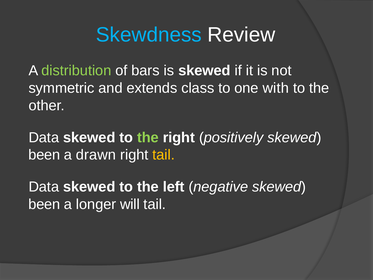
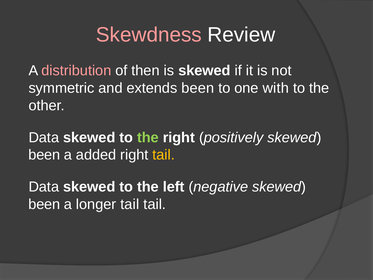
Skewdness colour: light blue -> pink (149, 35)
distribution colour: light green -> pink (76, 71)
bars: bars -> then (145, 71)
extends class: class -> been (198, 88)
drawn: drawn -> added (96, 155)
longer will: will -> tail (130, 204)
